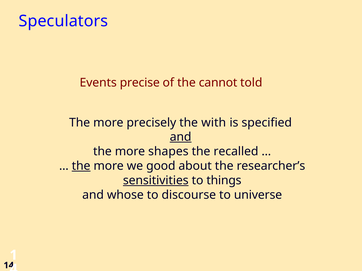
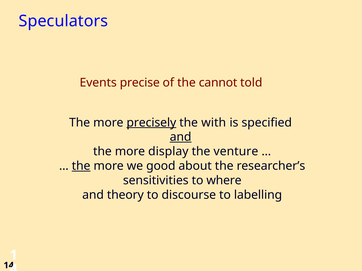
precisely underline: none -> present (151, 123)
shapes: shapes -> display (168, 152)
recalled: recalled -> venture (236, 152)
sensitivities underline: present -> none (156, 181)
things: things -> where (224, 181)
whose: whose -> theory (125, 195)
universe: universe -> labelling (258, 195)
